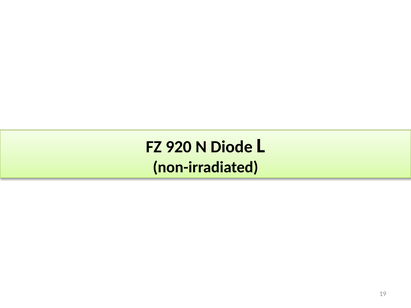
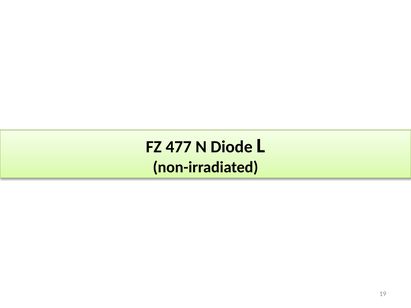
920: 920 -> 477 (179, 147)
